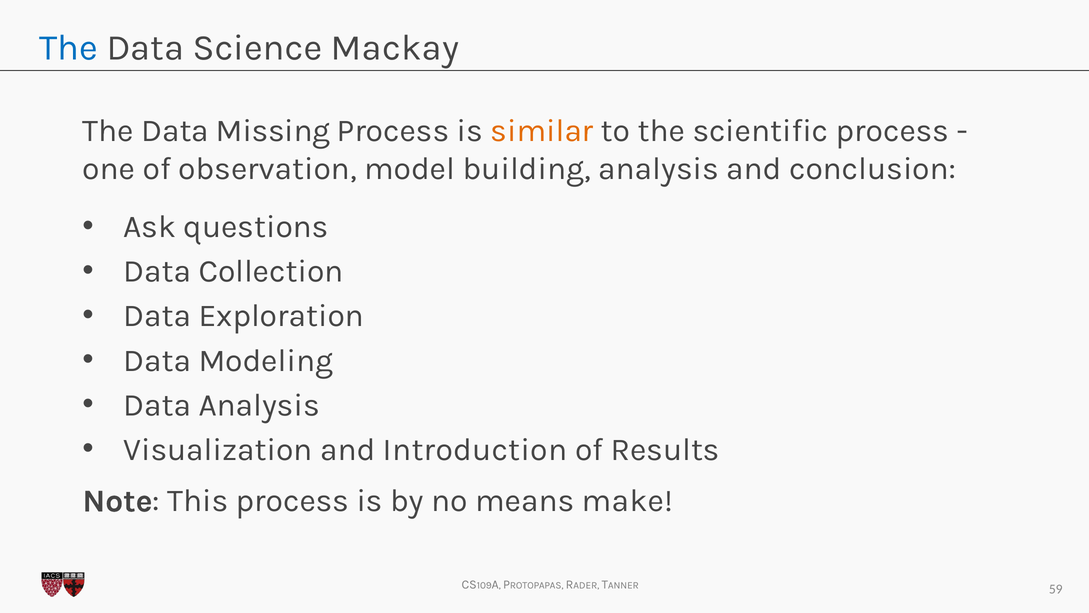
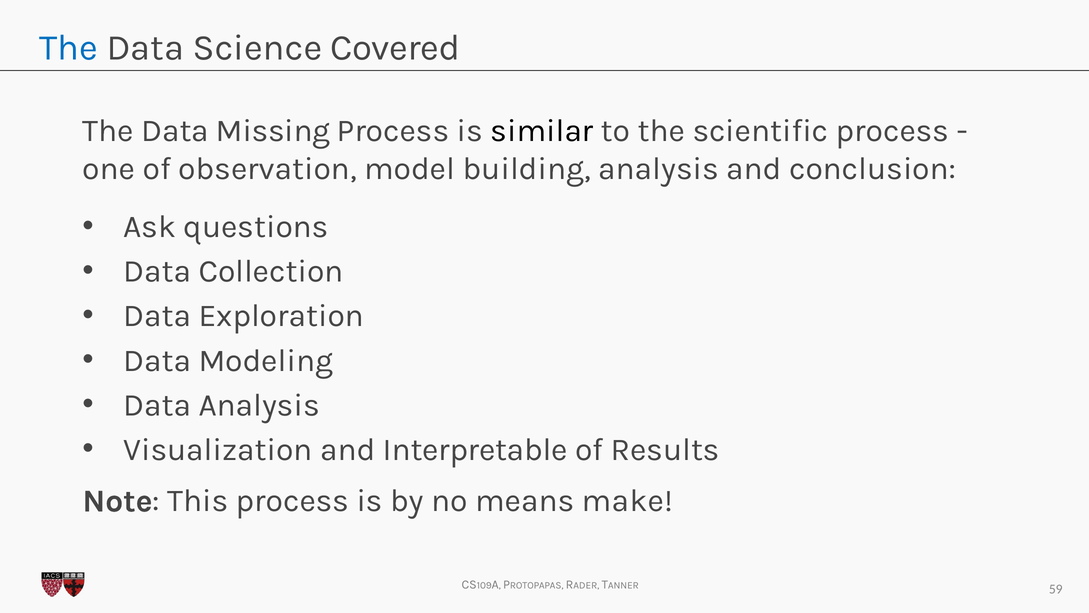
Mackay: Mackay -> Covered (395, 48)
similar colour: orange -> black (542, 131)
Introduction: Introduction -> Interpretable (475, 449)
